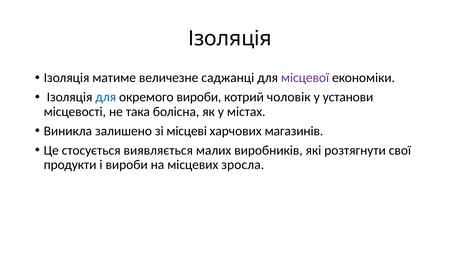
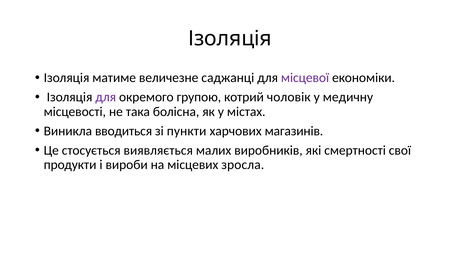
для colour: blue -> purple (106, 97)
окремого вироби: вироби -> групою (199, 97)
установи: установи -> медичну (348, 97)
залишено: залишено -> вводиться (124, 131)
місцеві: місцеві -> пункти (187, 131)
розтягнути: розтягнути -> смертності (355, 150)
